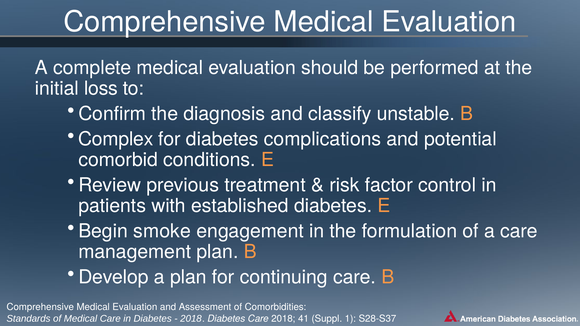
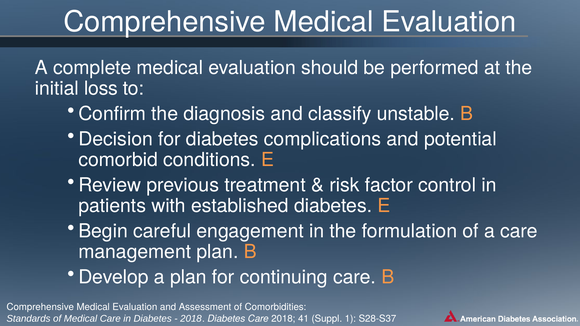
Complex: Complex -> Decision (116, 139)
smoke: smoke -> careful (162, 231)
